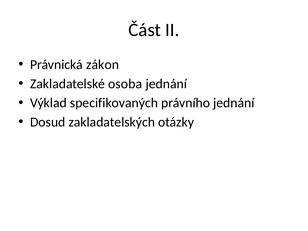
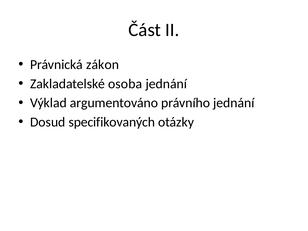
specifikovaných: specifikovaných -> argumentováno (114, 103)
zakladatelských: zakladatelských -> specifikovaných (112, 122)
